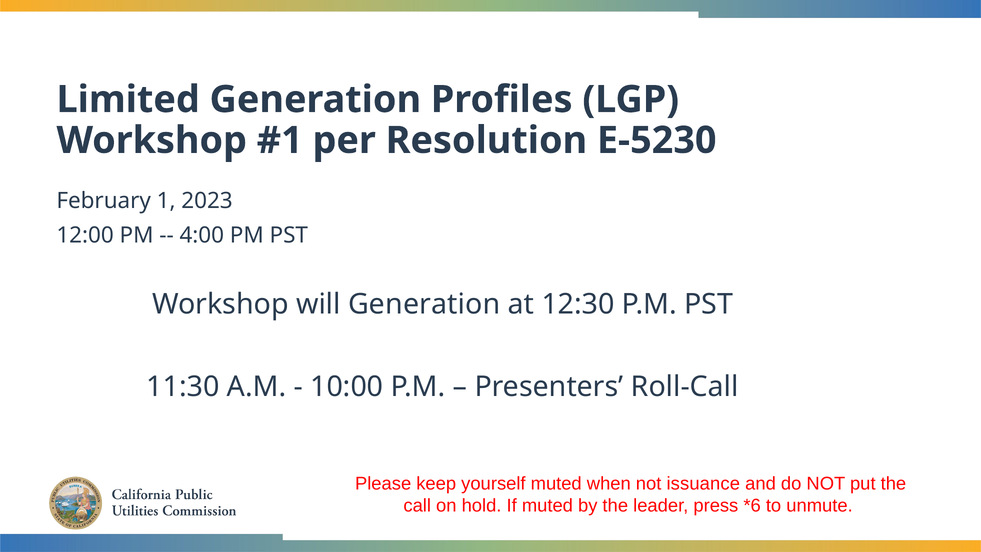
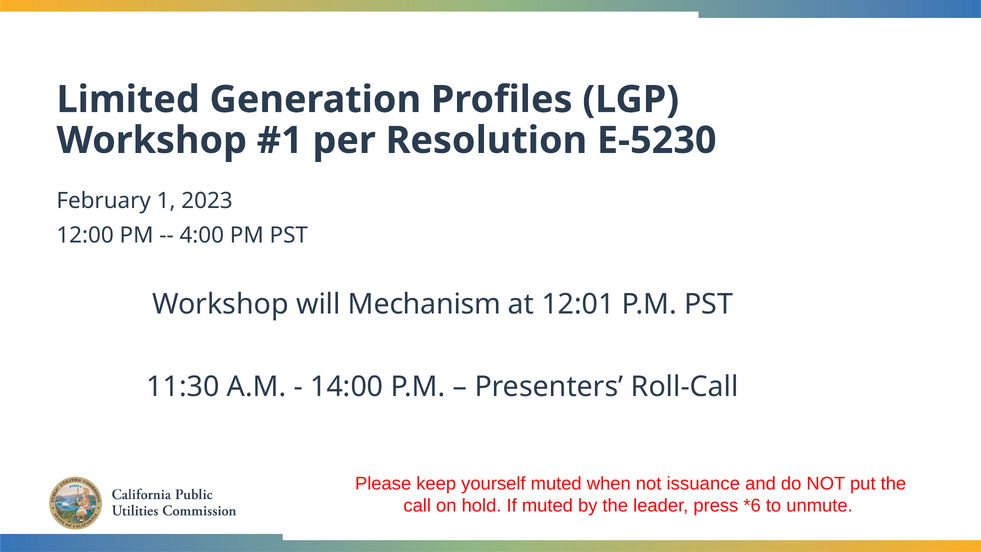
will Generation: Generation -> Mechanism (424, 304)
12:30: 12:30 -> 12:01 (578, 304)
10:00: 10:00 -> 14:00 (347, 386)
